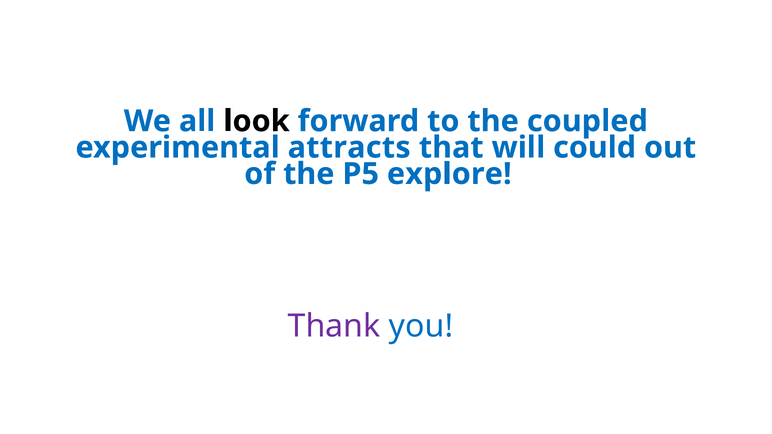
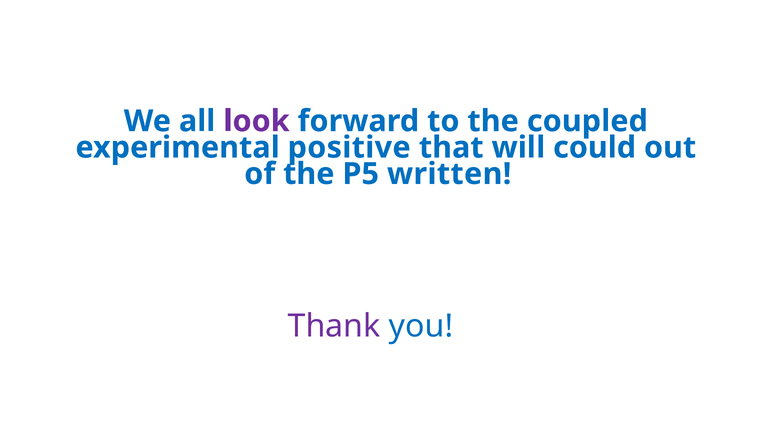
look colour: black -> purple (257, 121)
attracts: attracts -> positive (349, 148)
explore: explore -> written (449, 174)
